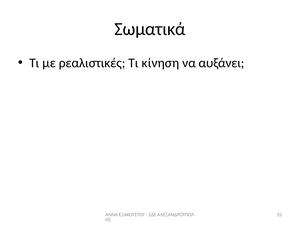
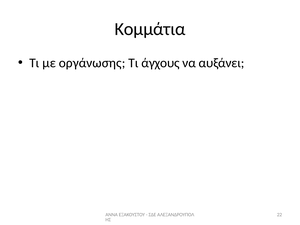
Σωματικά: Σωματικά -> Κομμάτια (150, 29)
ρεαλιστικές: ρεαλιστικές -> οργάνωσης (92, 63)
κίνηση: κίνηση -> άγχους (161, 63)
